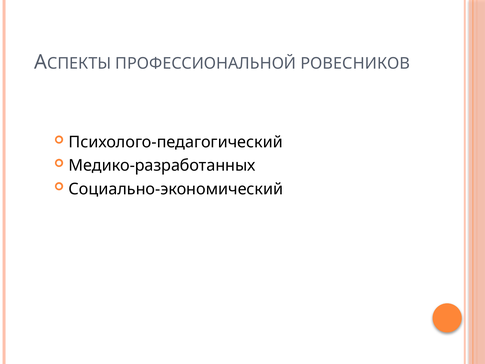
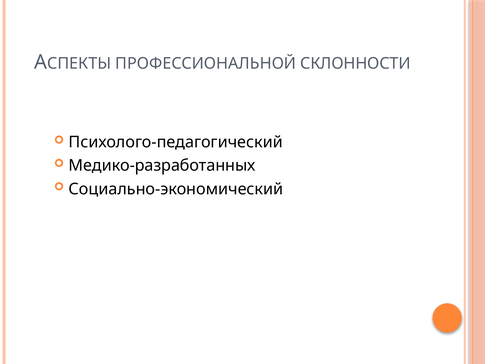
РОВЕСНИКОВ: РОВЕСНИКОВ -> СКЛОННОСТИ (355, 63)
